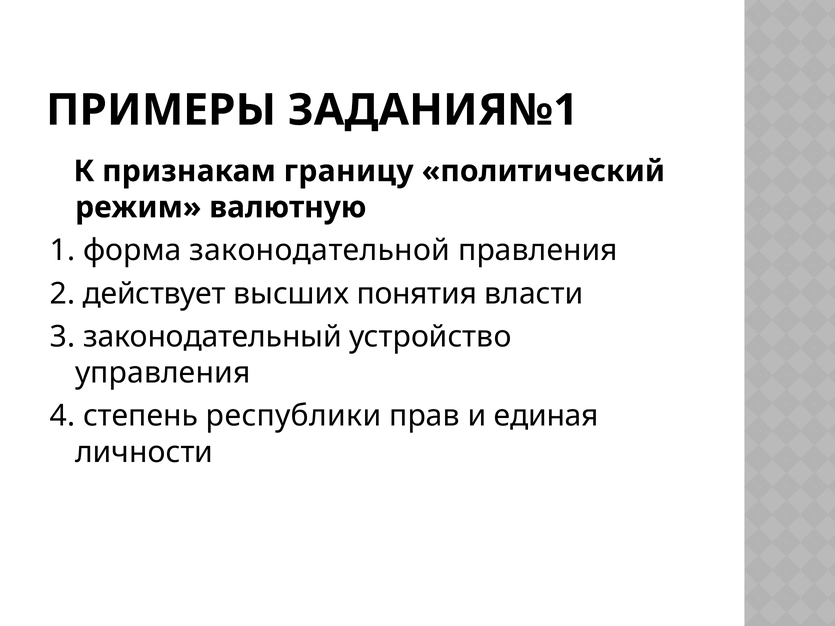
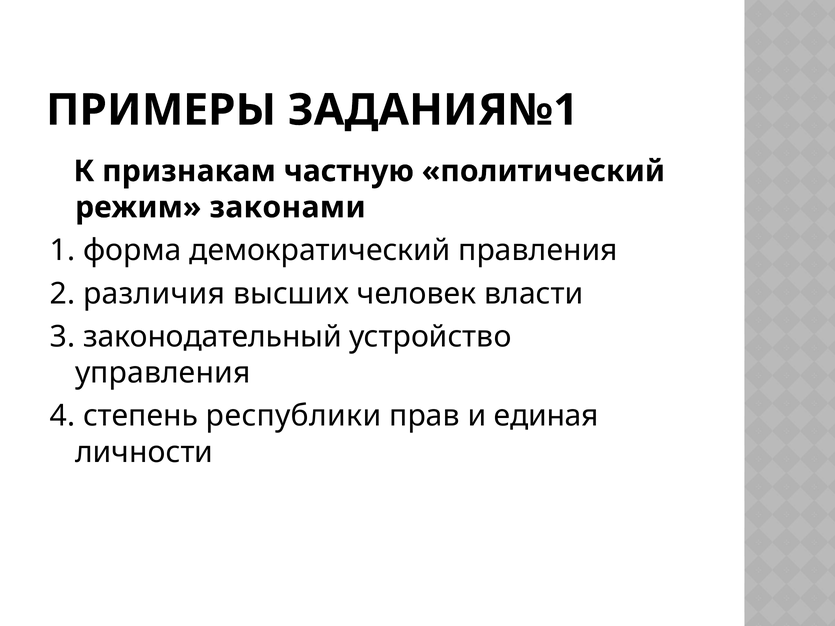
границу: границу -> частную (349, 171)
валютную: валютную -> законами (288, 207)
законодательной: законодательной -> демократический (320, 251)
действует: действует -> различия (154, 294)
понятия: понятия -> человек (417, 294)
